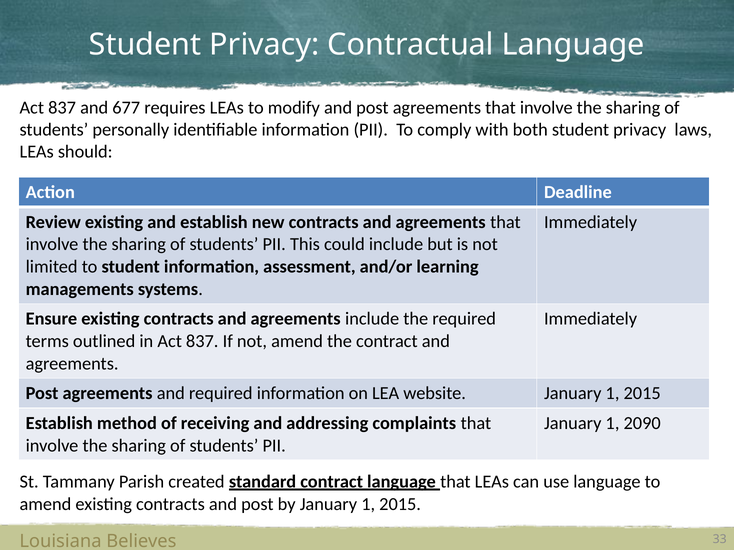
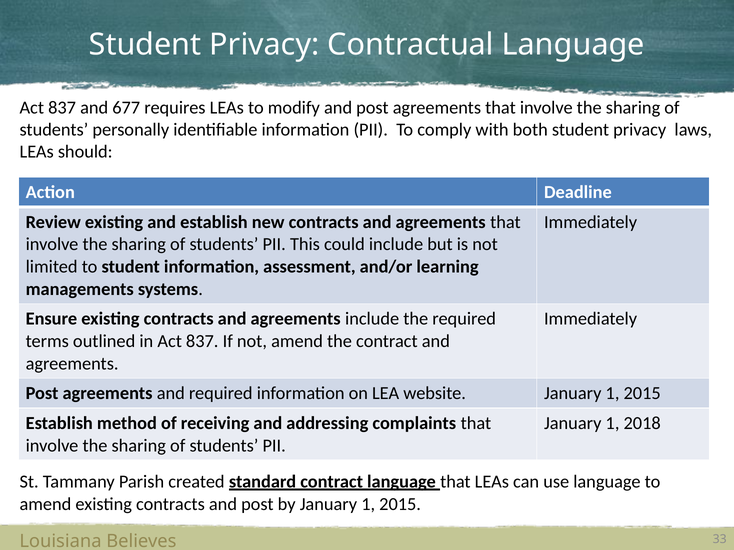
2090: 2090 -> 2018 (642, 424)
